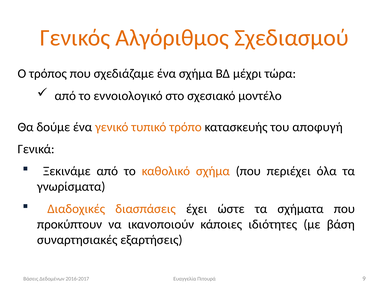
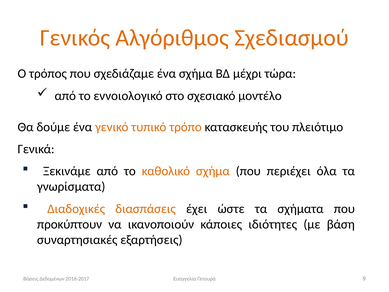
αποφυγή: αποφυγή -> πλειότιμο (318, 127)
